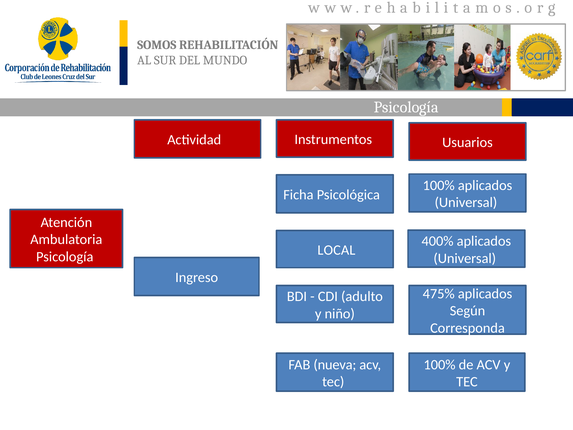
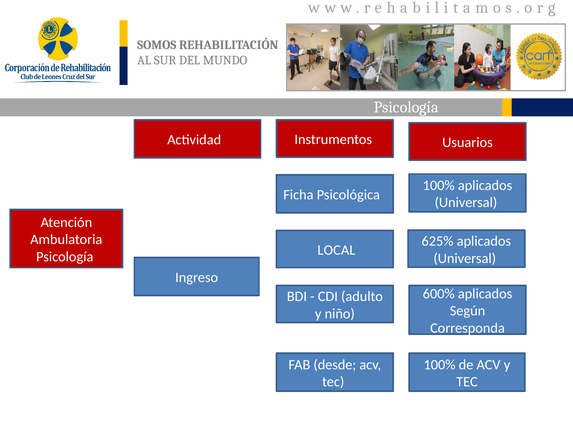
400%: 400% -> 625% (438, 241)
475%: 475% -> 600% (439, 294)
nueva: nueva -> desde (335, 364)
